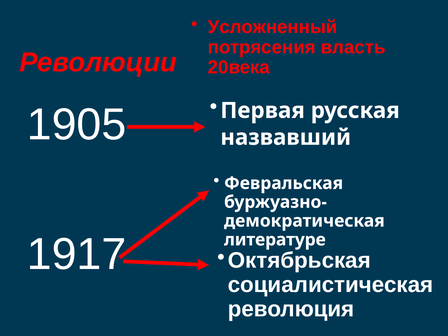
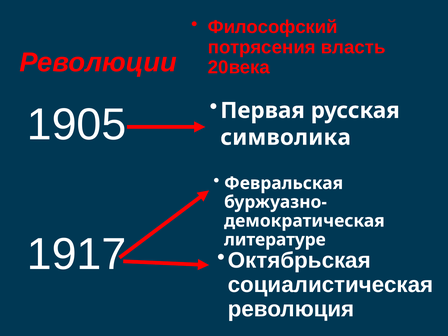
Усложненный: Усложненный -> Философский (273, 27)
назвавший: назвавший -> символика (286, 137)
